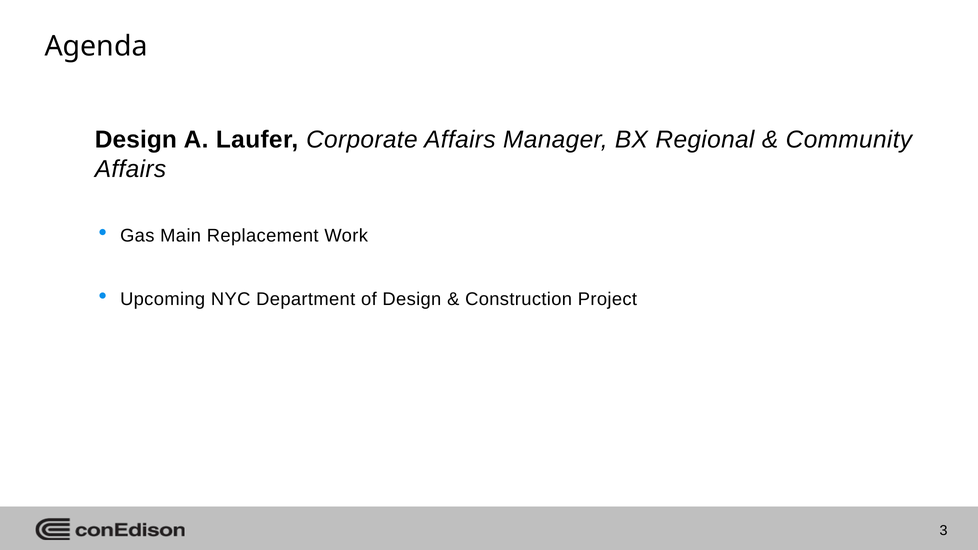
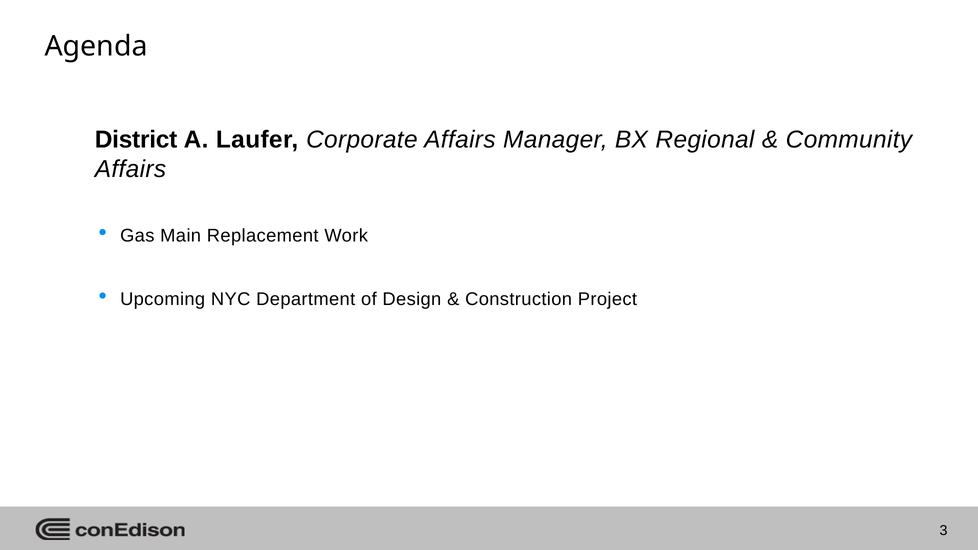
Design: Design -> District (136, 140)
